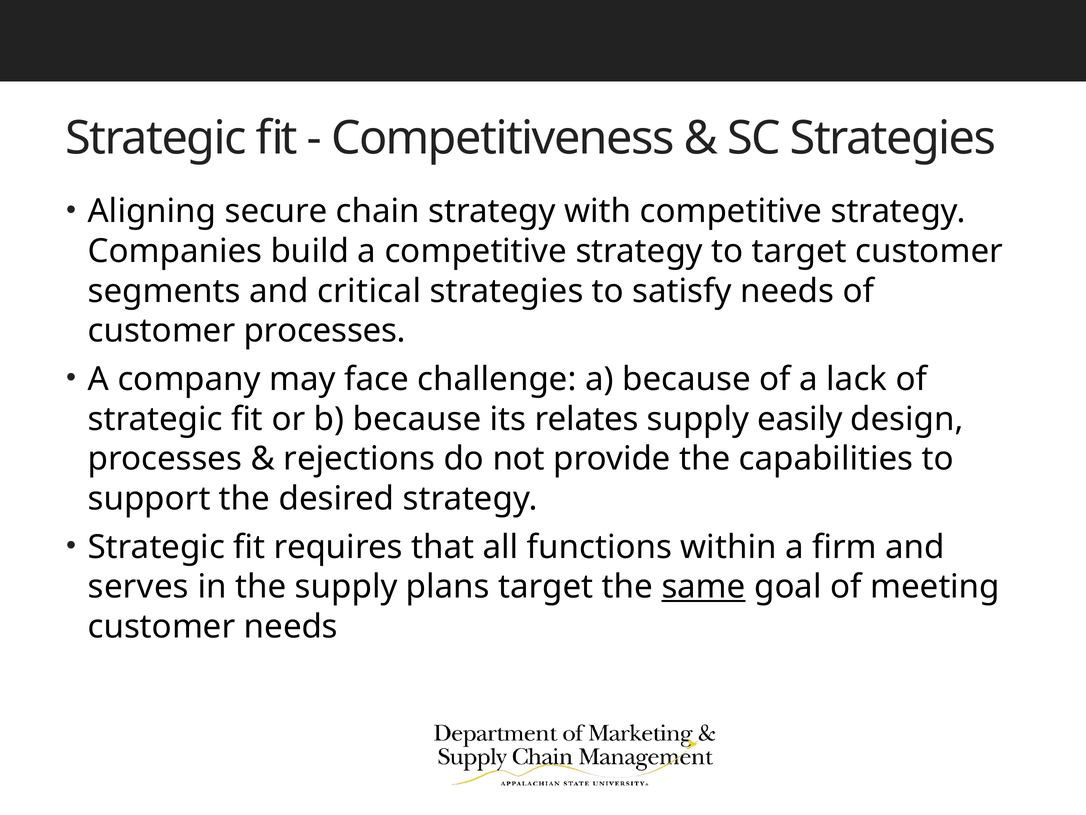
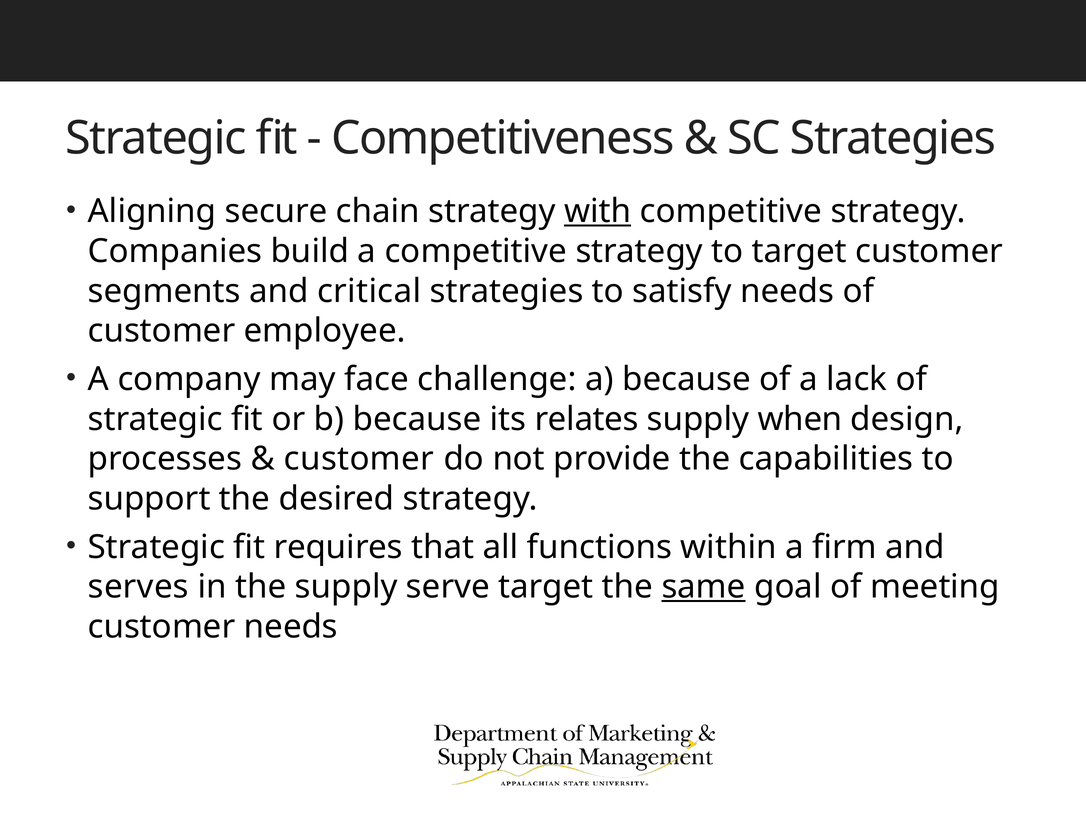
with underline: none -> present (598, 211)
customer processes: processes -> employee (325, 331)
easily: easily -> when (800, 419)
rejections: rejections -> customer (359, 459)
plans: plans -> serve (448, 587)
